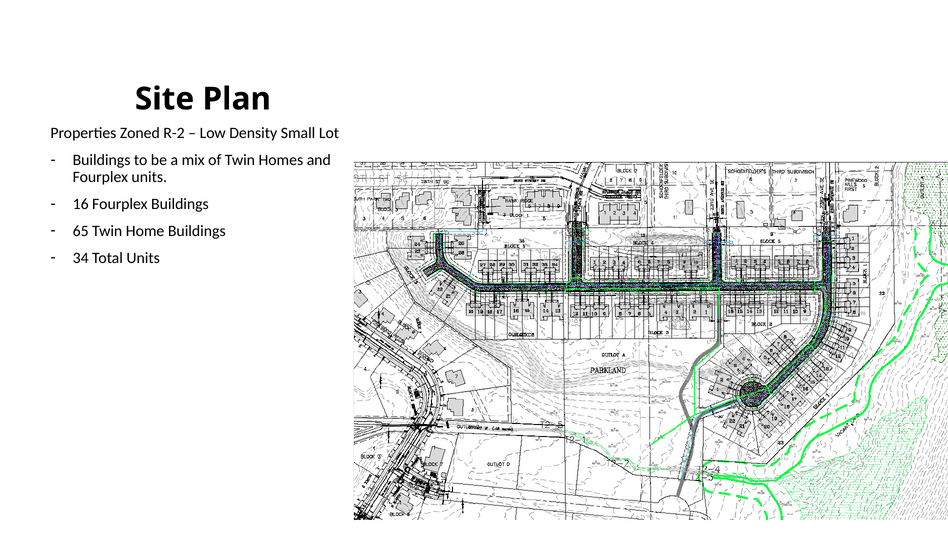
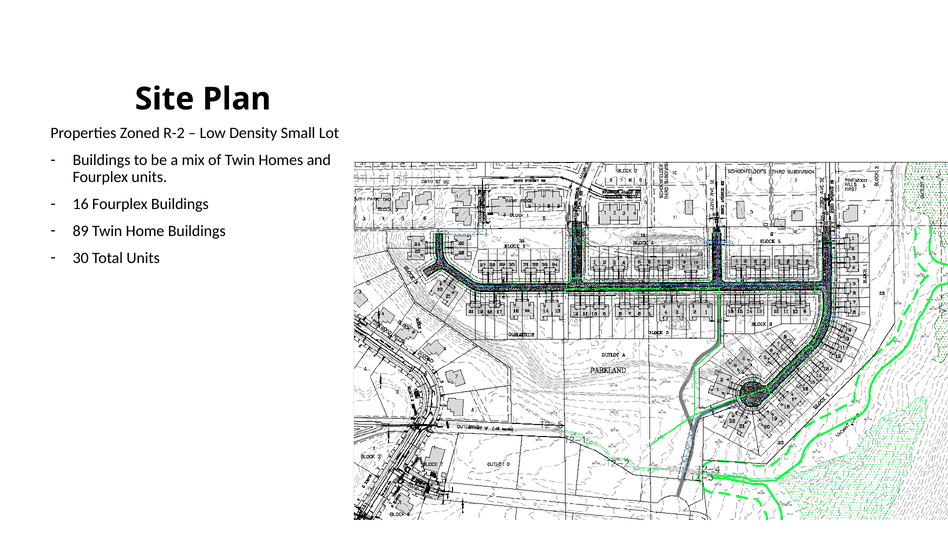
65: 65 -> 89 (81, 231)
34: 34 -> 30 (81, 258)
